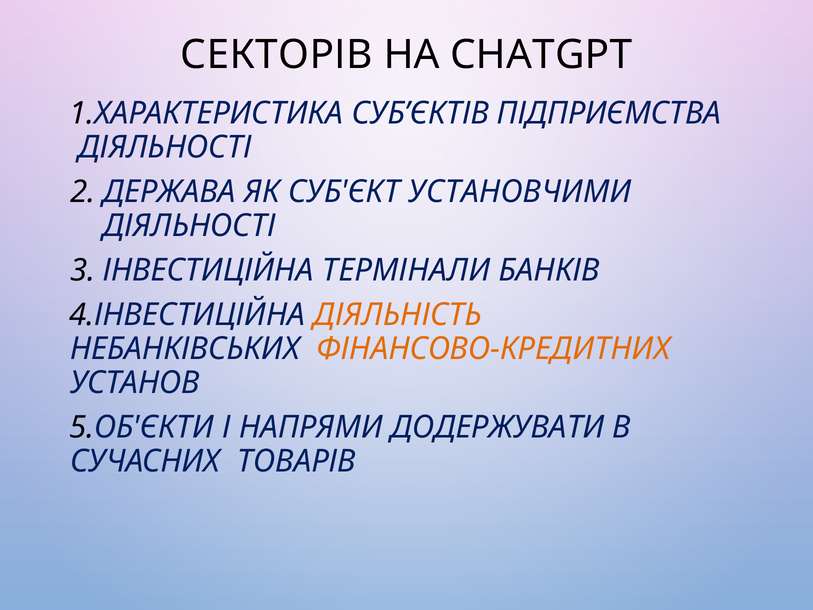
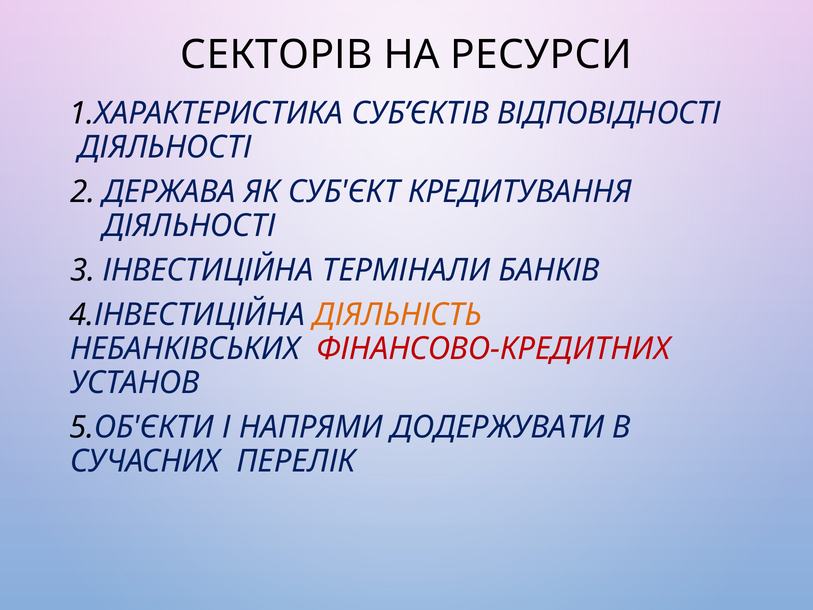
CHATGPT: CHATGPT -> РЕСУРСИ (541, 55)
ПІДПРИЄМСТВА: ПІДПРИЄМСТВА -> ВІДПОВІДНОСТІ (609, 113)
УСТАНОВЧИМИ: УСТАНОВЧИМИ -> КРЕДИТУВАННЯ (520, 192)
ФІНАНСОВО-КРЕДИТНИХ colour: orange -> red (493, 349)
ТОВАРІВ: ТОВАРІВ -> ПЕРЕЛІК (296, 461)
